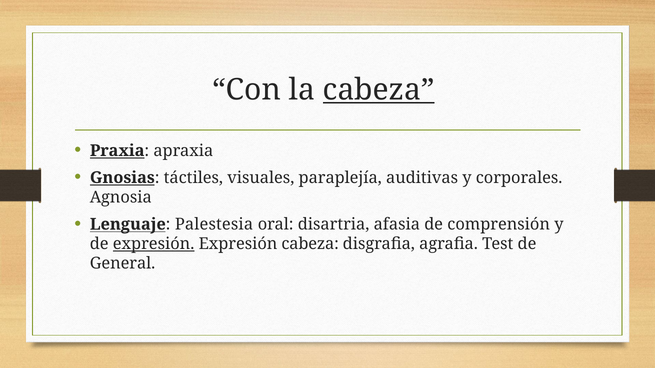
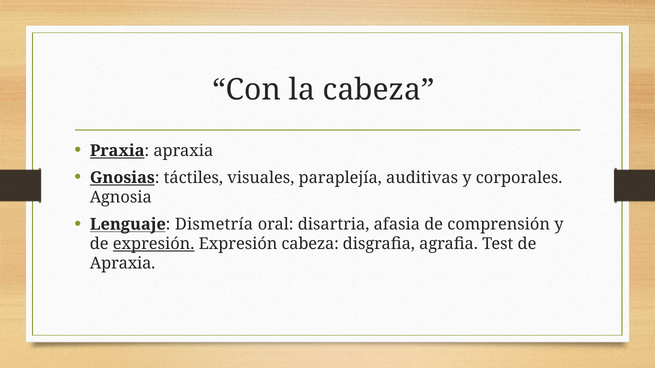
cabeza underline: present -> none (379, 90)
Palestesia: Palestesia -> Dismetría (214, 224)
General: General -> Apraxia (123, 264)
